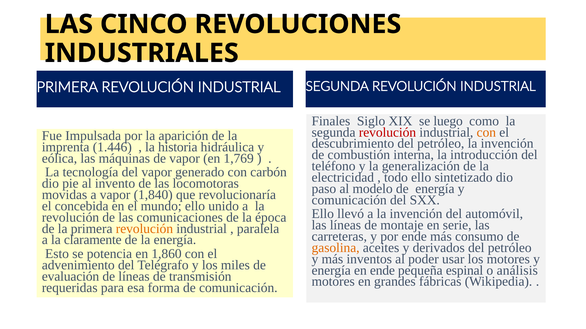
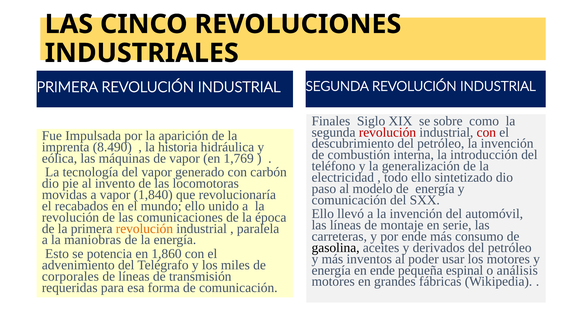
luego: luego -> sobre (448, 121)
con colour: orange -> red (486, 133)
1.446: 1.446 -> 8.490 (112, 147)
concebida: concebida -> recabados (82, 206)
claramente: claramente -> maniobras (93, 240)
gasolina colour: orange -> black (336, 248)
evaluación: evaluación -> corporales (70, 277)
